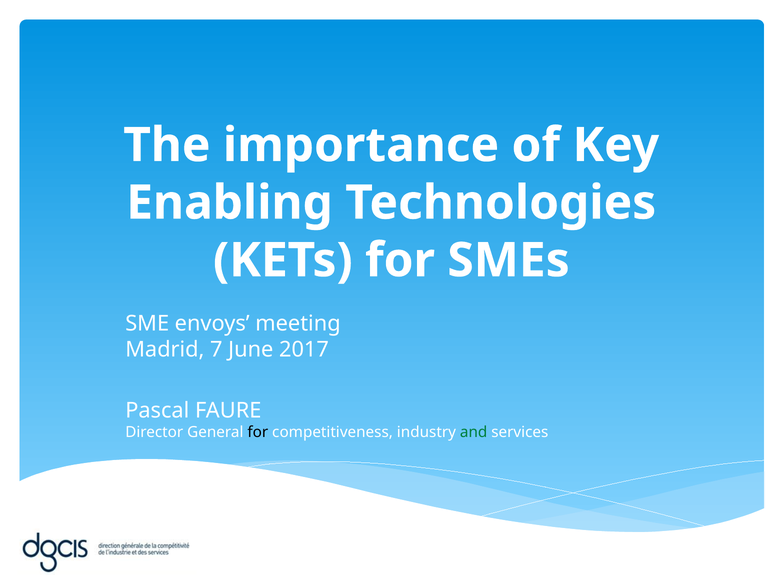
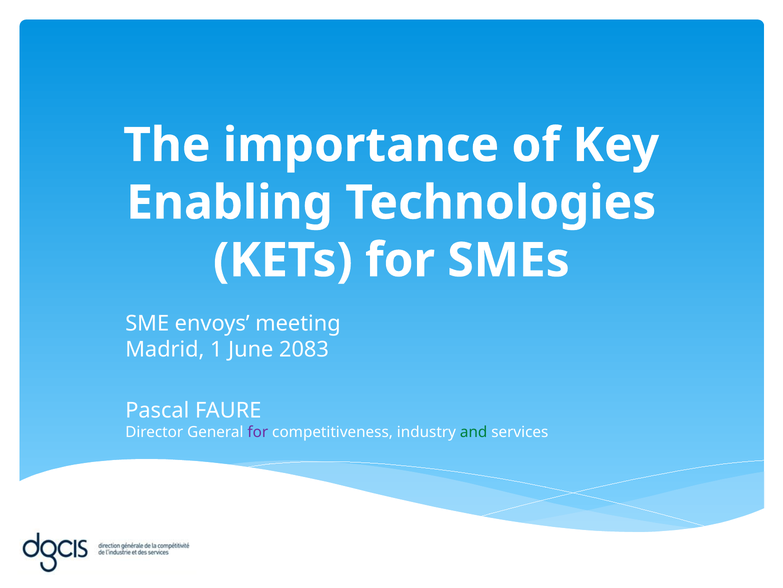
7: 7 -> 1 (216, 349)
2017: 2017 -> 2083 (304, 349)
for colour: black -> purple (258, 432)
